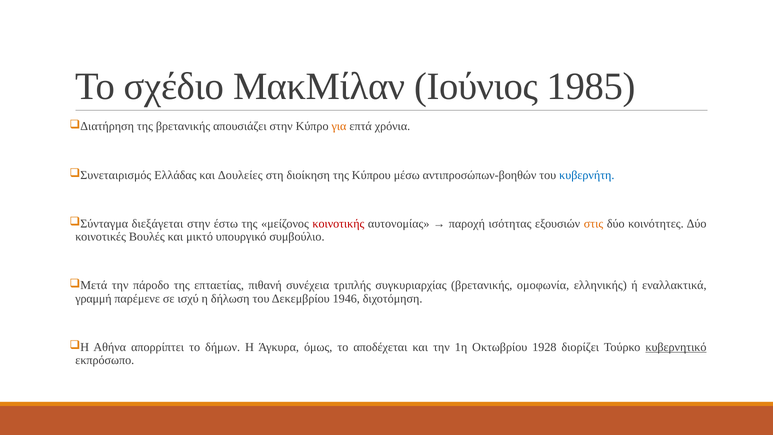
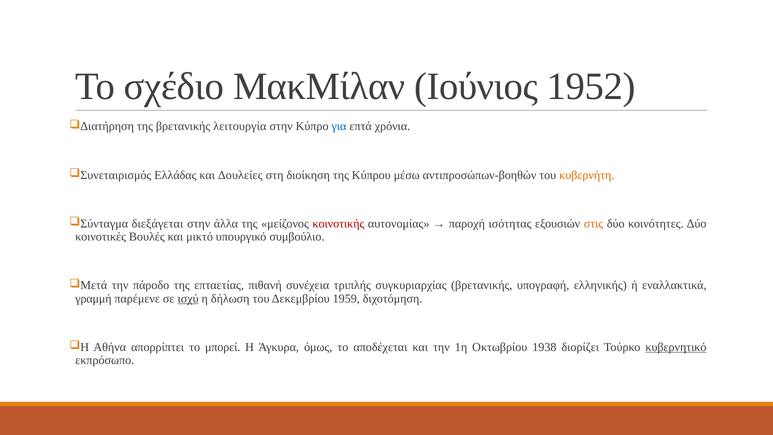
1985: 1985 -> 1952 (591, 87)
απουσιάζει: απουσιάζει -> λειτουργία (240, 126)
για colour: orange -> blue (339, 126)
κυβερνήτη colour: blue -> orange (587, 175)
έστω: έστω -> άλλα (226, 224)
ομοφωνία: ομοφωνία -> υπογραφή (543, 285)
ισχύ underline: none -> present (188, 298)
1946: 1946 -> 1959 (346, 298)
δήμων: δήμων -> μπορεί (223, 347)
1928: 1928 -> 1938 (544, 347)
